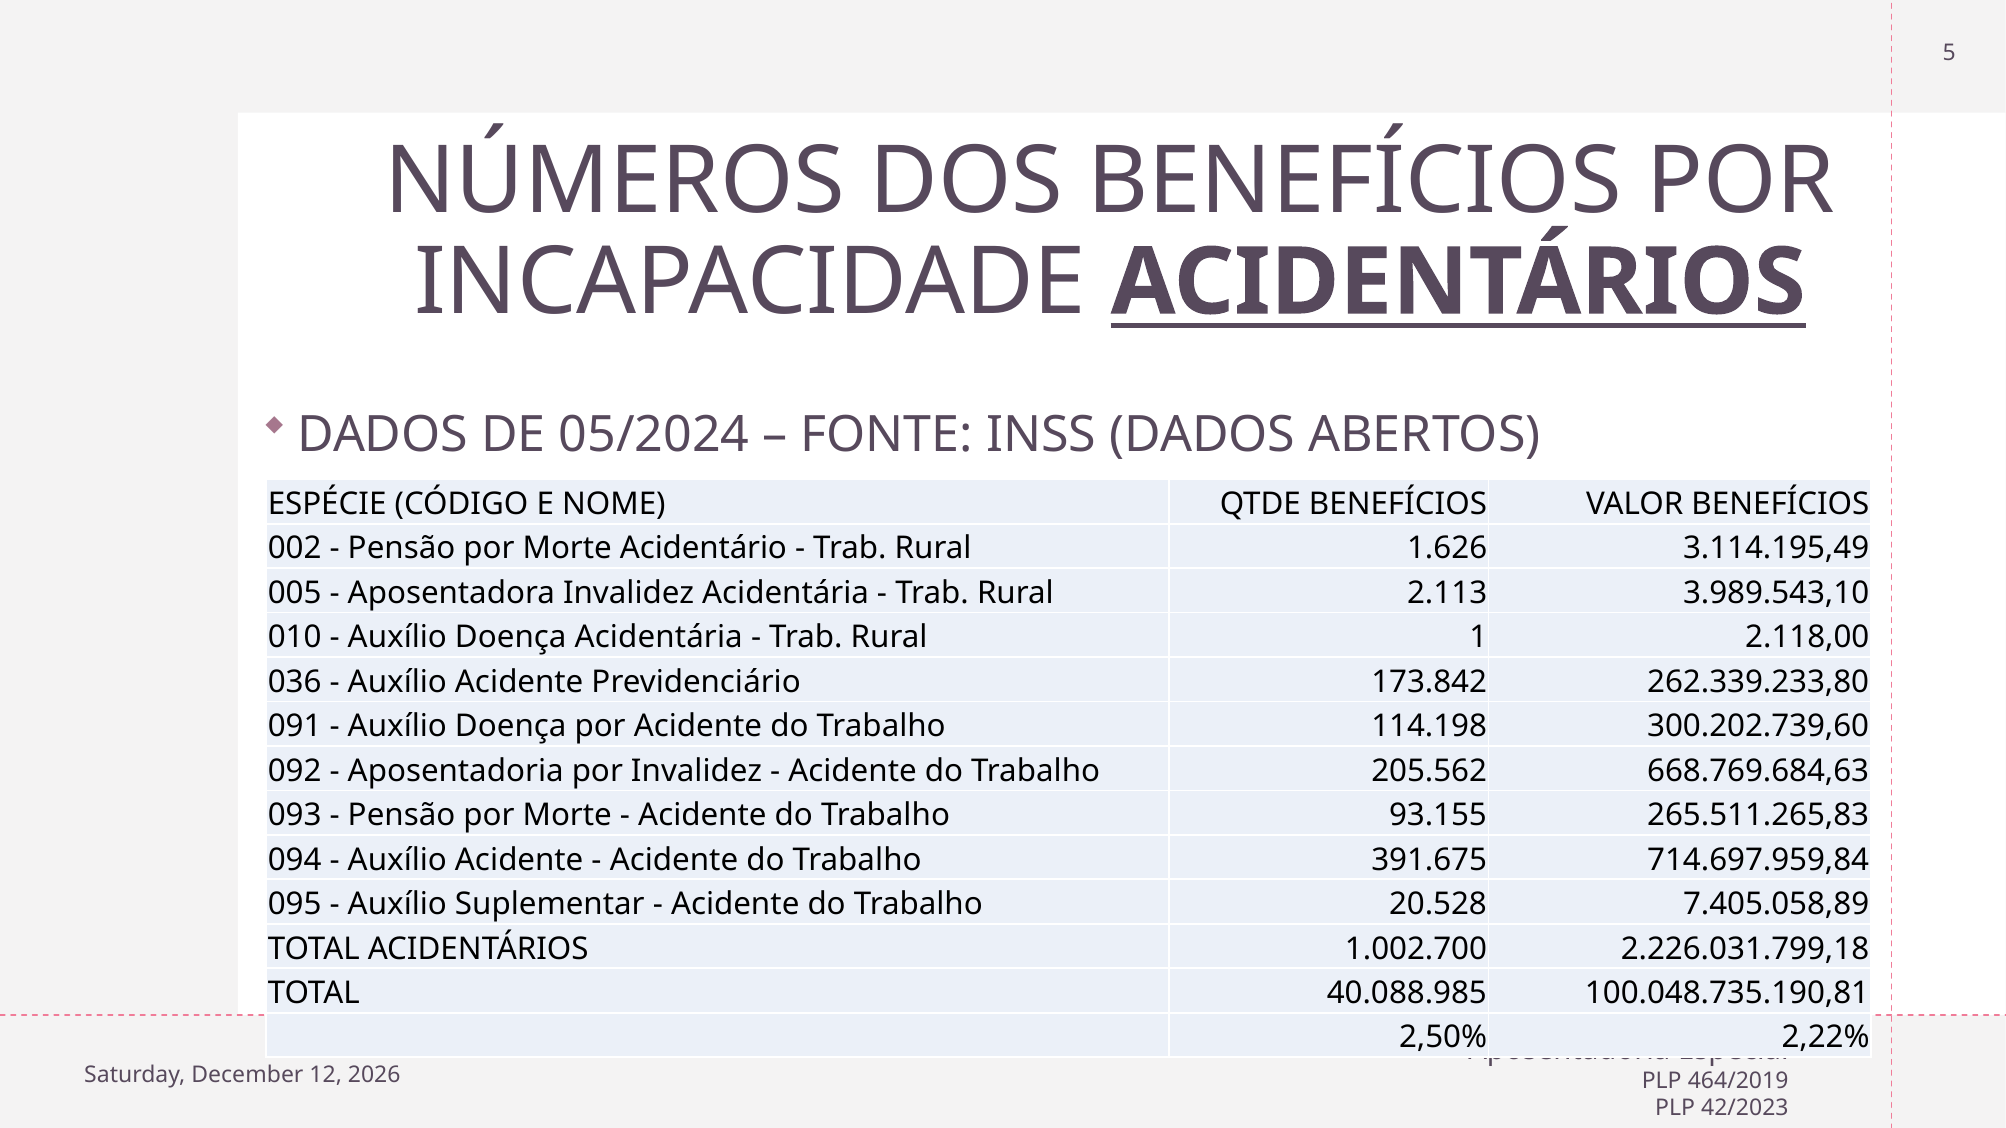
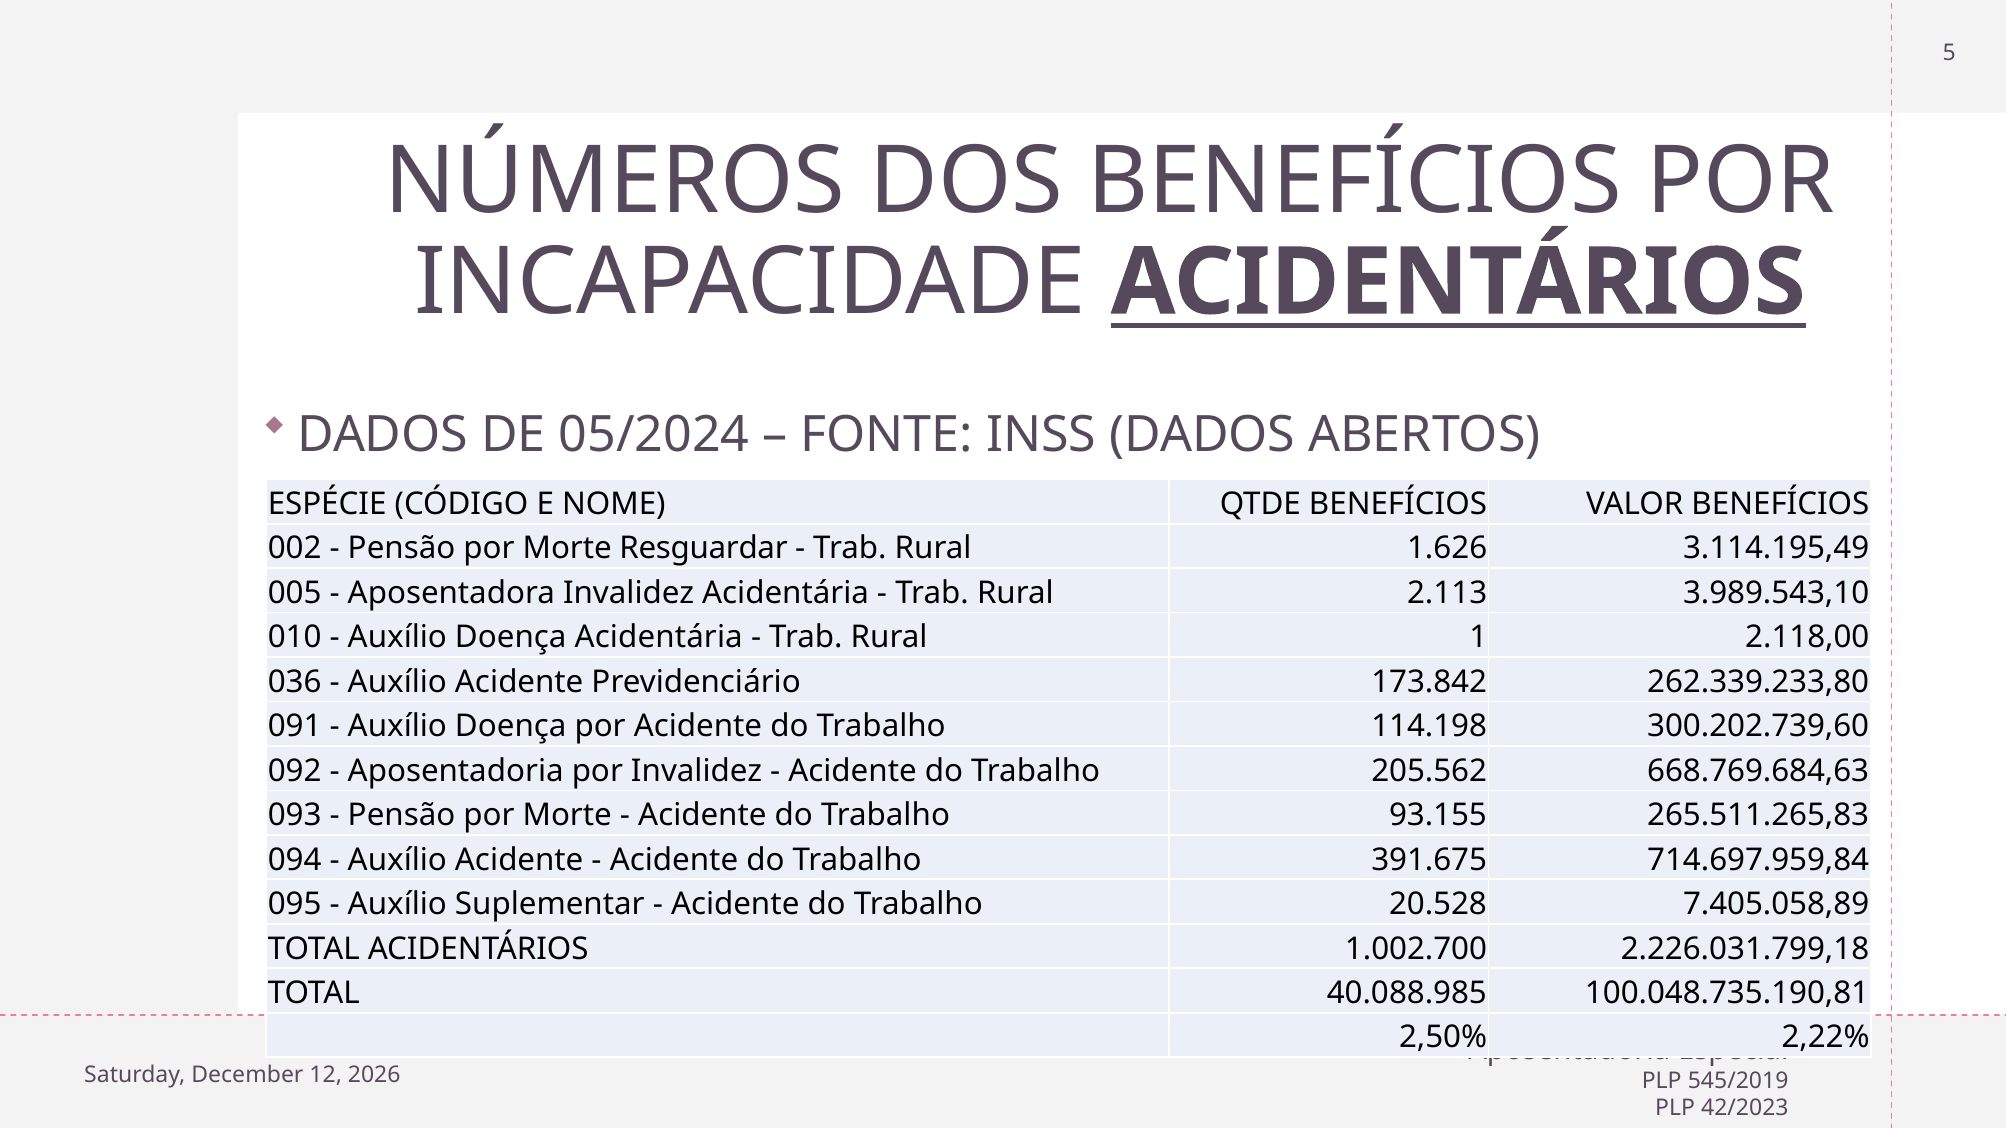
Acidentário: Acidentário -> Resguardar (704, 549)
464/2019: 464/2019 -> 545/2019 (1738, 1081)
